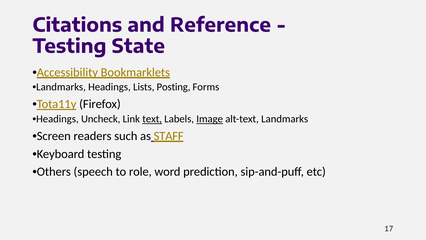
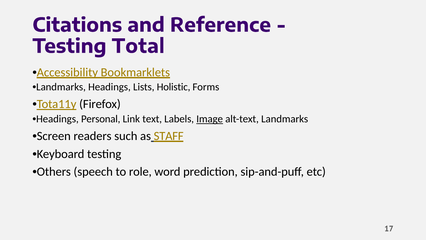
State: State -> Total (138, 46)
Posting: Posting -> Holistic (174, 87)
Uncheck: Uncheck -> Personal (101, 119)
text underline: present -> none (152, 119)
